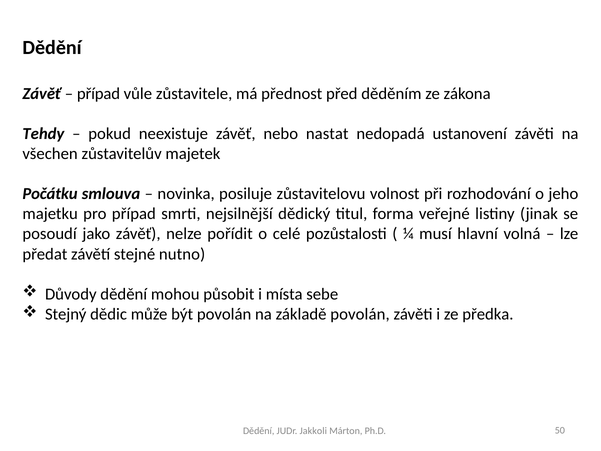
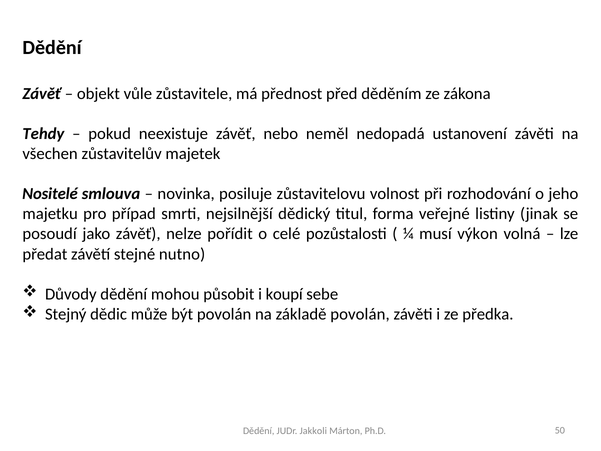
případ: případ -> objekt (98, 94)
nastat: nastat -> neměl (327, 134)
Počátku: Počátku -> Nositelé (50, 194)
hlavní: hlavní -> výkon (478, 234)
místa: místa -> koupí (284, 294)
